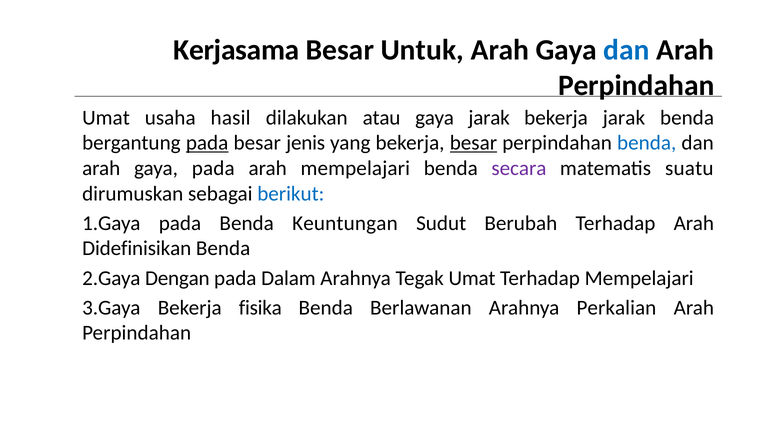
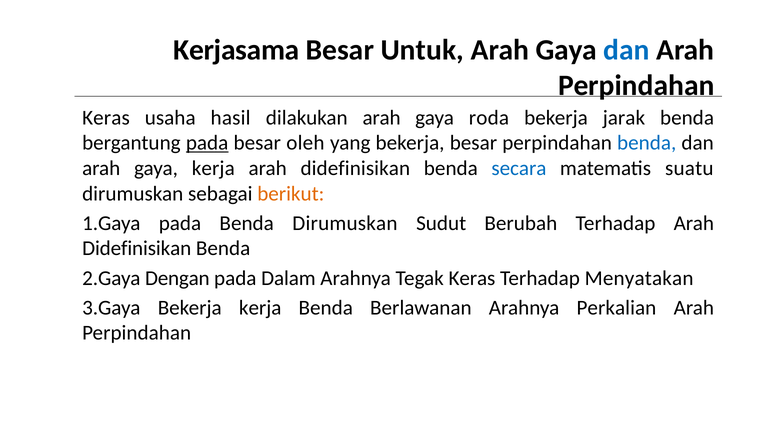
Umat: Umat -> Keras (106, 118)
dilakukan atau: atau -> arah (382, 118)
gaya jarak: jarak -> roda (489, 118)
jenis: jenis -> oleh (305, 143)
besar underline: present -> none (473, 143)
gaya pada: pada -> kerja (213, 168)
mempelajari: mempelajari -> didefinisikan (355, 168)
secara colour: purple -> blue (519, 168)
berikut colour: blue -> orange (291, 194)
Benda Keuntungan: Keuntungan -> Dirumuskan (345, 223)
Tegak Umat: Umat -> Keras (472, 278)
Terhadap Mempelajari: Mempelajari -> Menyatakan (639, 278)
Bekerja fisika: fisika -> kerja (260, 308)
